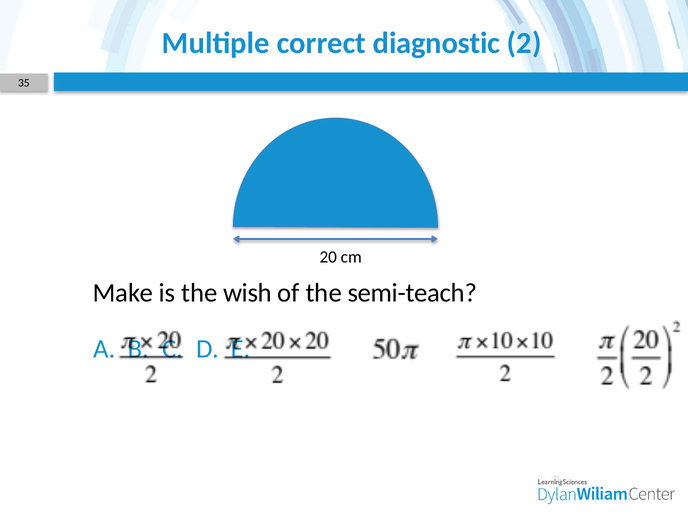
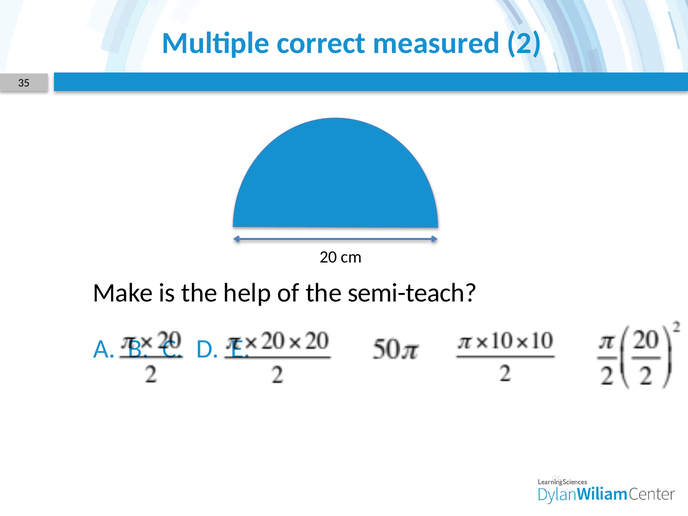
diagnostic: diagnostic -> measured (436, 43)
wish: wish -> help (247, 293)
